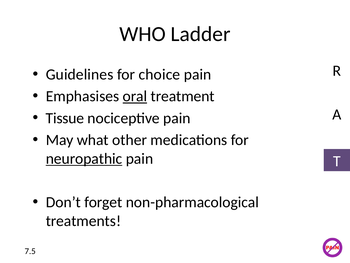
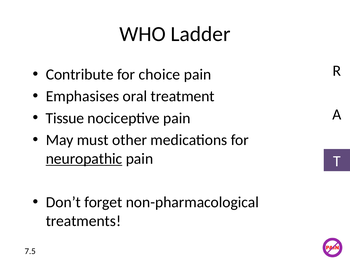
Guidelines: Guidelines -> Contribute (80, 74)
oral underline: present -> none (135, 96)
what: what -> must (93, 140)
